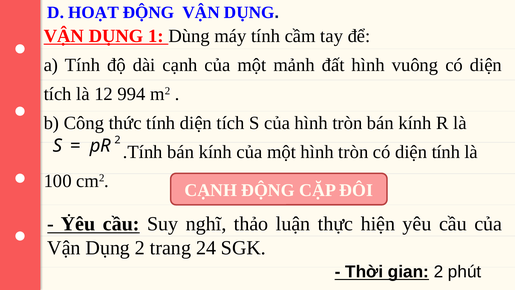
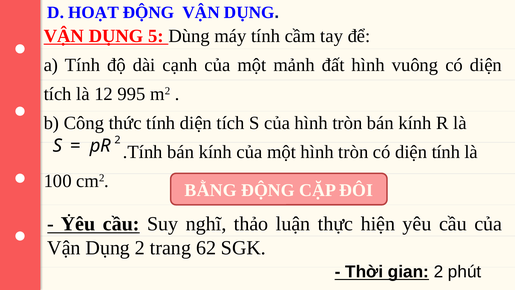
1: 1 -> 5 (156, 36)
994: 994 -> 995 (132, 94)
CẠNH: CẠNH -> BẰNG (211, 190)
24: 24 -> 62 (206, 248)
